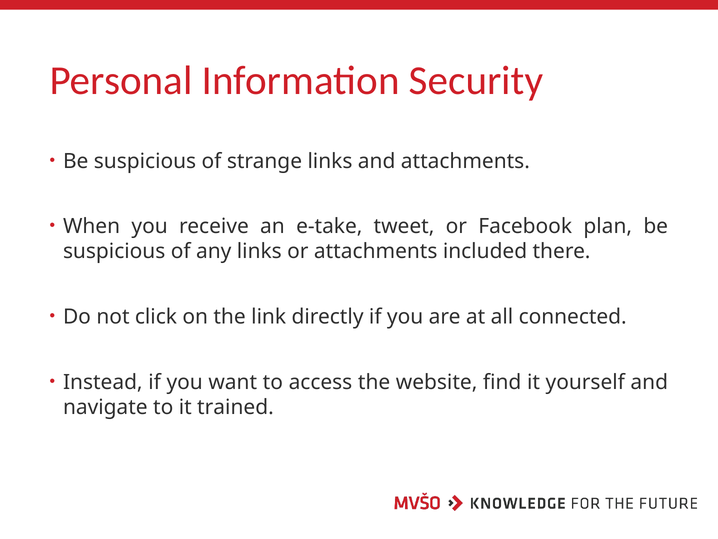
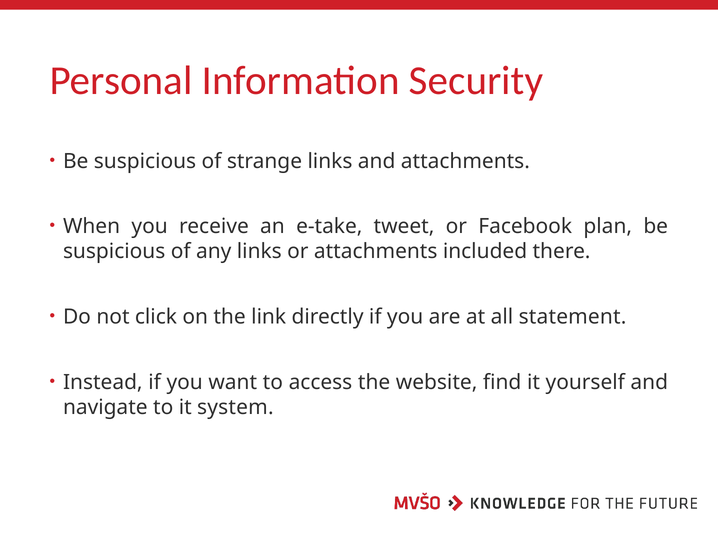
connected: connected -> statement (573, 317)
trained: trained -> system (235, 407)
